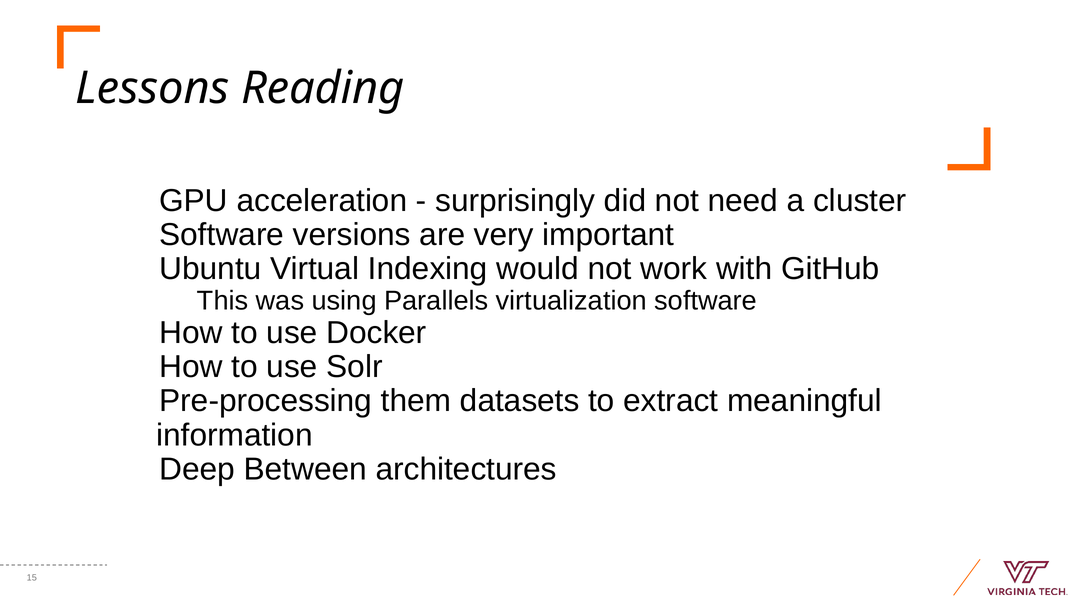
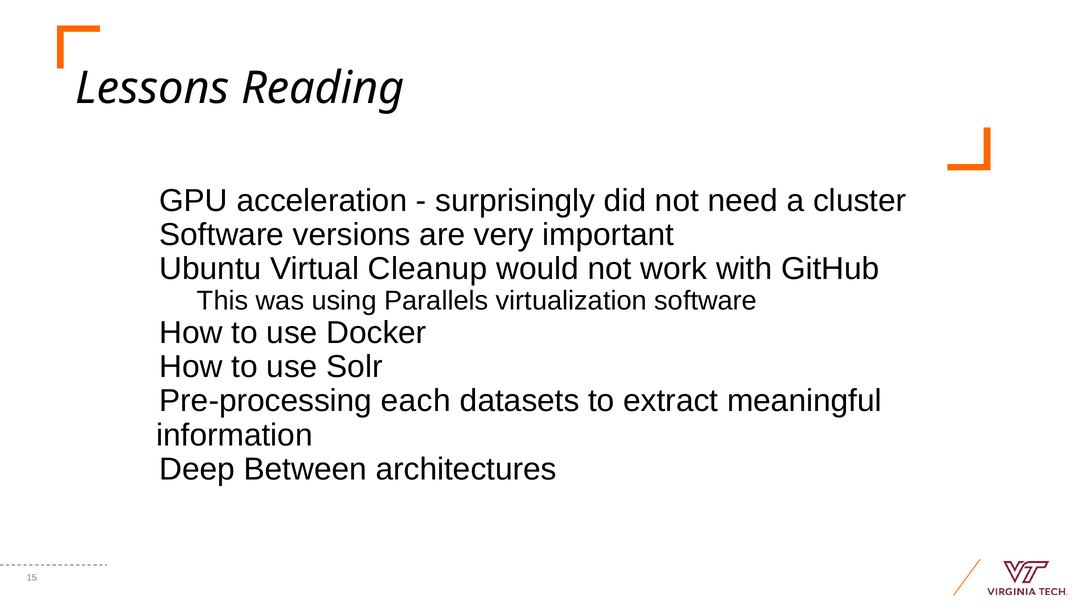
Indexing: Indexing -> Cleanup (428, 269)
them: them -> each (416, 401)
